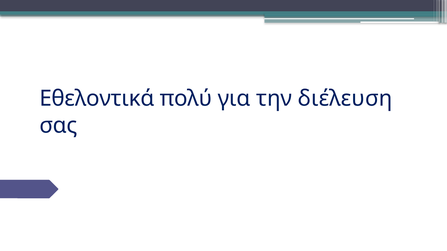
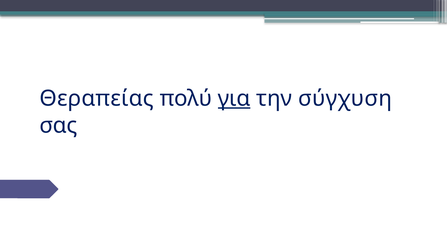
Εθελοντικά: Εθελοντικά -> Θεραπείας (97, 99)
για underline: none -> present (234, 99)
διέλευση: διέλευση -> σύγχυση (345, 99)
